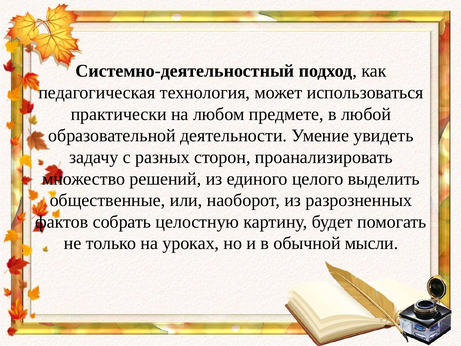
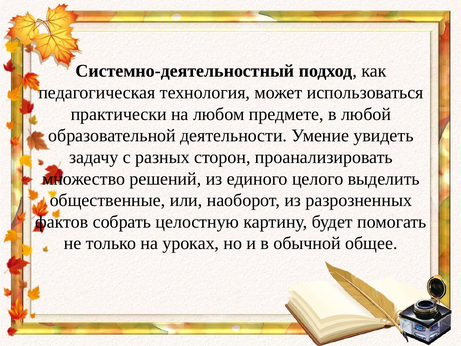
мысли: мысли -> общее (371, 243)
